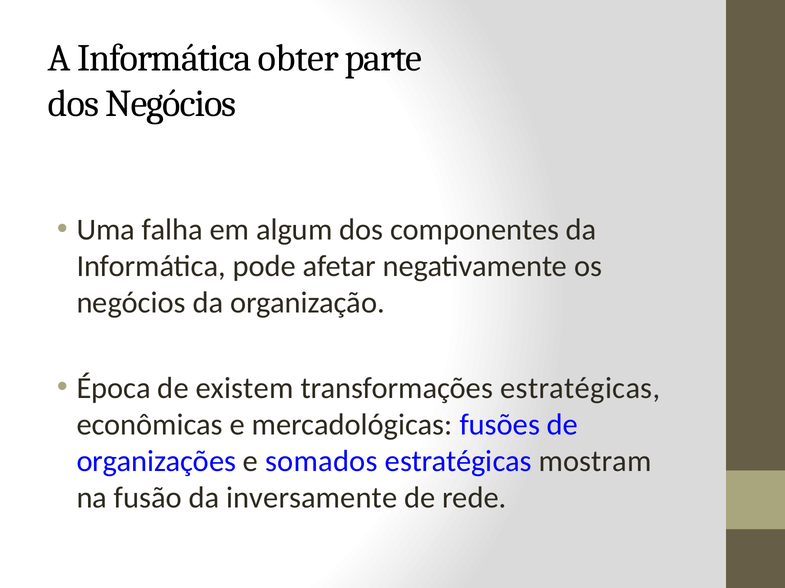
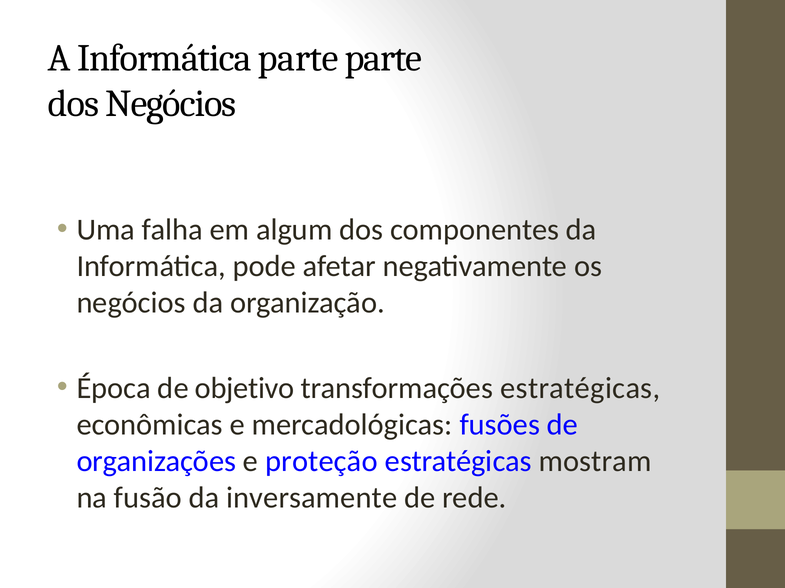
Informática obter: obter -> parte (298, 58)
existem: existem -> objetivo (245, 389)
somados: somados -> proteção (321, 462)
